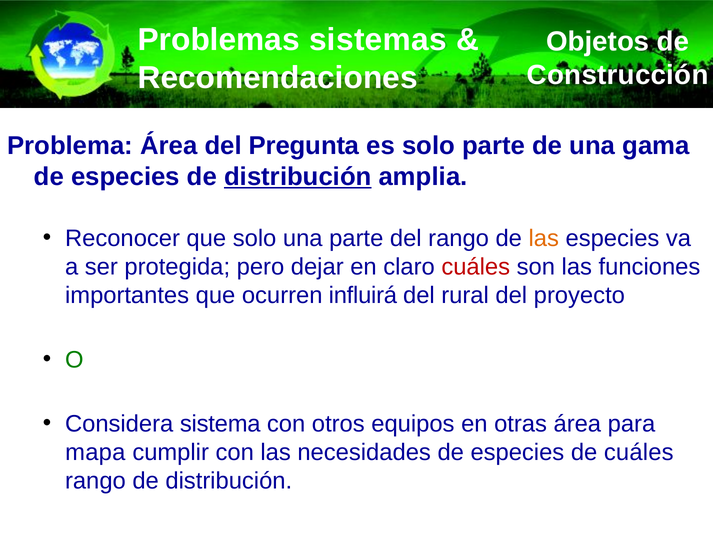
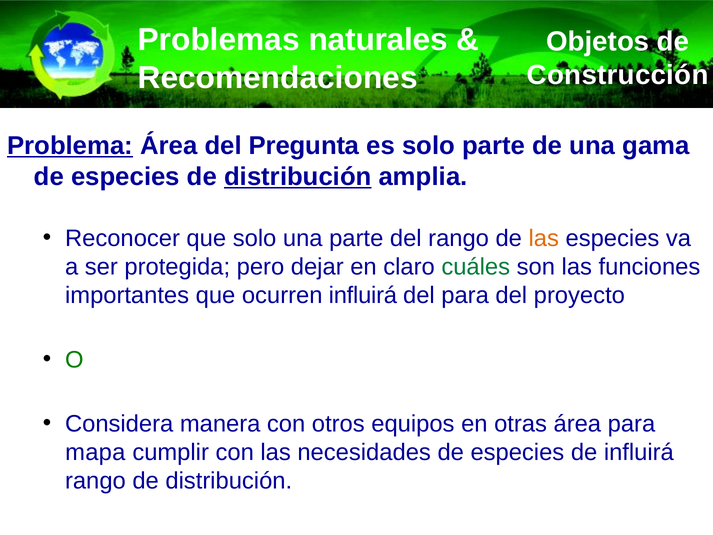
sistemas: sistemas -> naturales (378, 40)
Problema underline: none -> present (70, 146)
cuáles colour: red -> green (476, 267)
del rural: rural -> para (465, 295)
sistema: sistema -> manera (220, 424)
de cuáles: cuáles -> influirá (639, 452)
